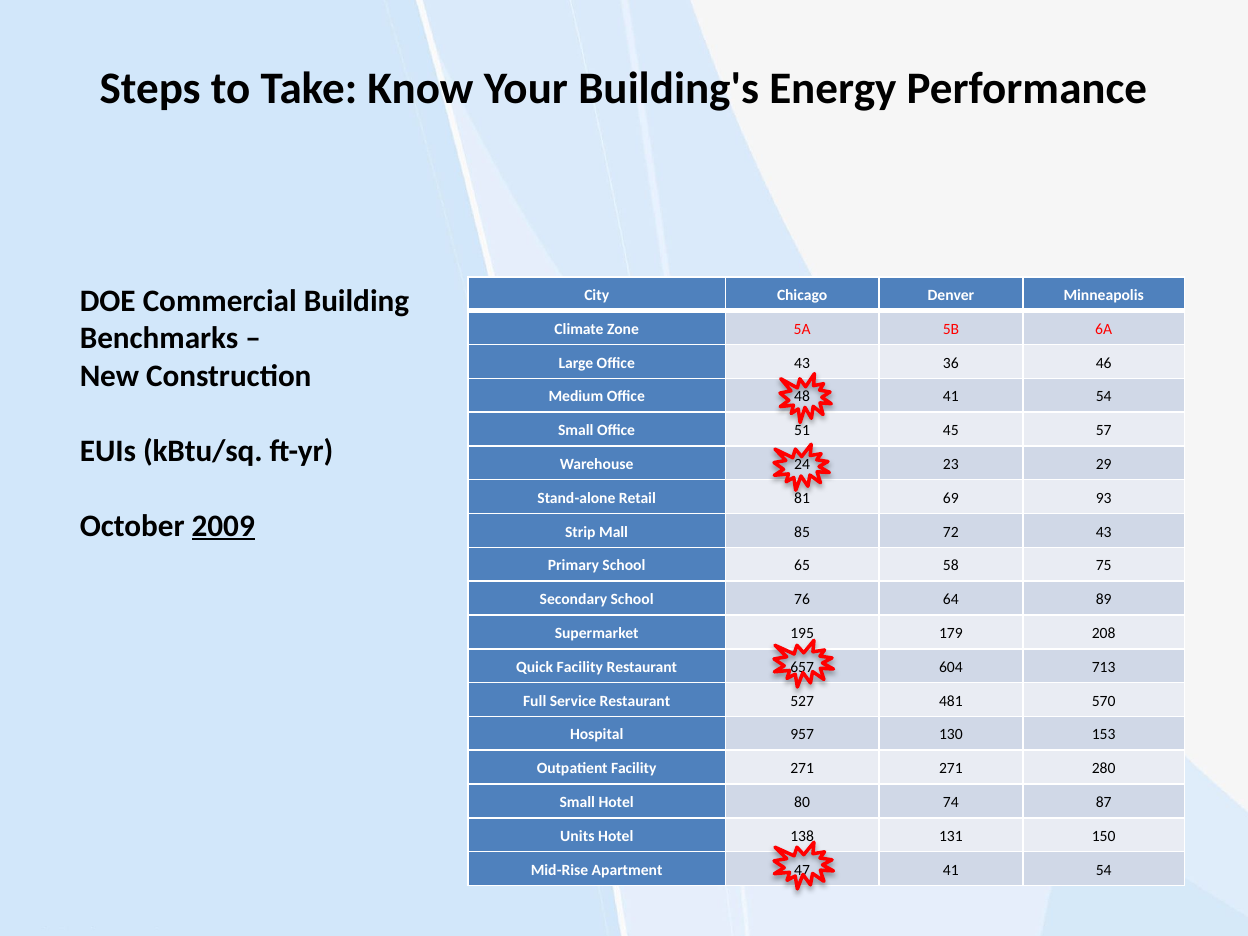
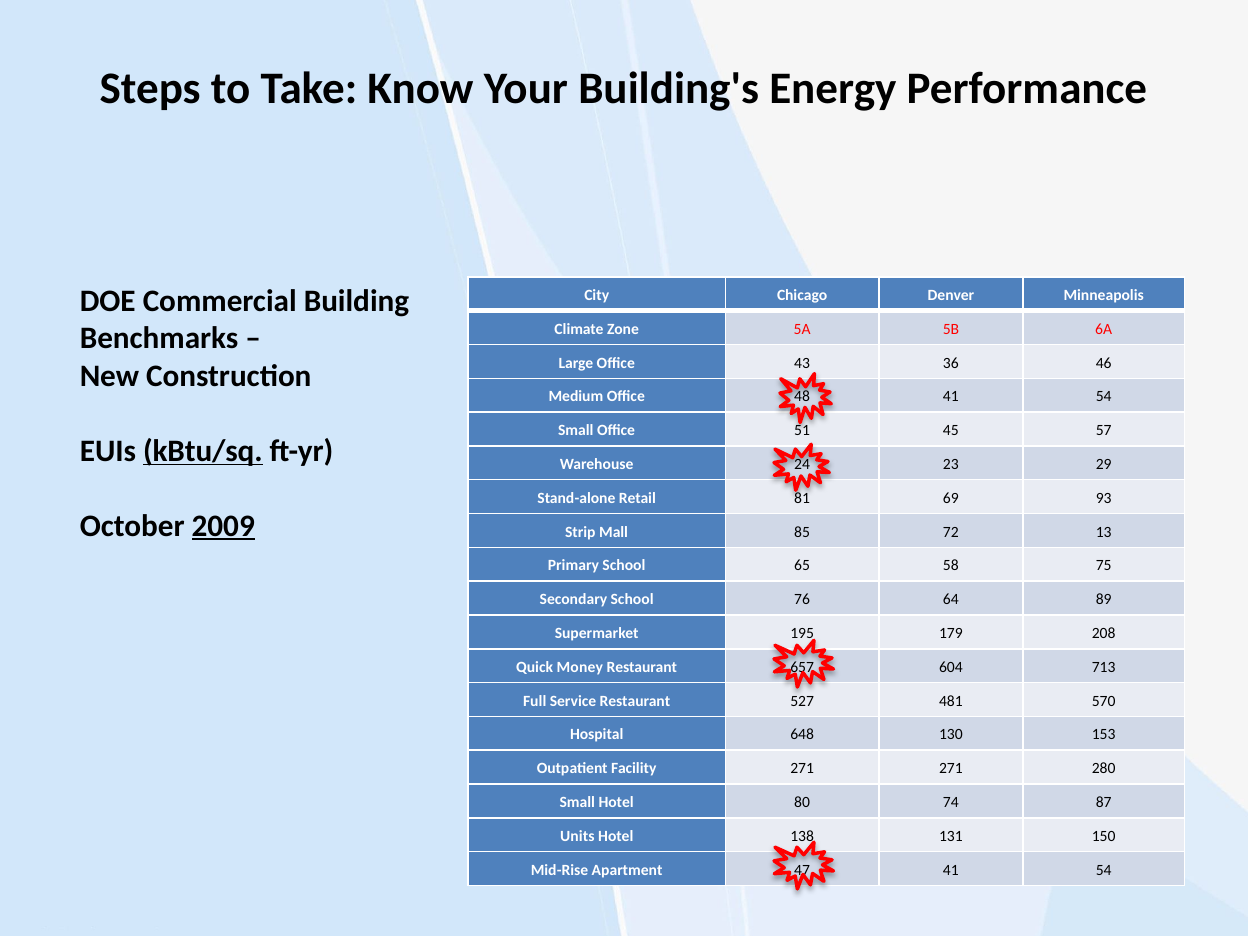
kBtu/sq underline: none -> present (203, 451)
72 43: 43 -> 13 (1104, 532)
Quick Facility: Facility -> Money (580, 667)
957: 957 -> 648 (802, 735)
